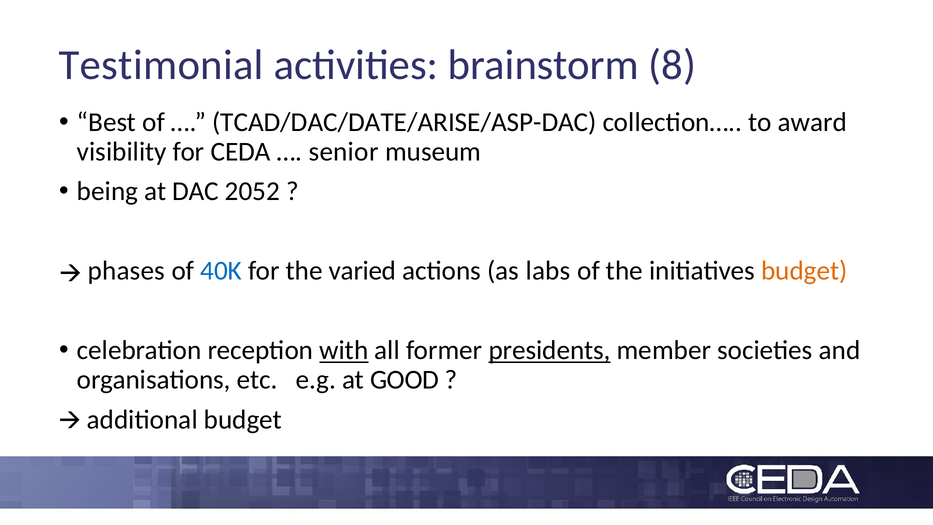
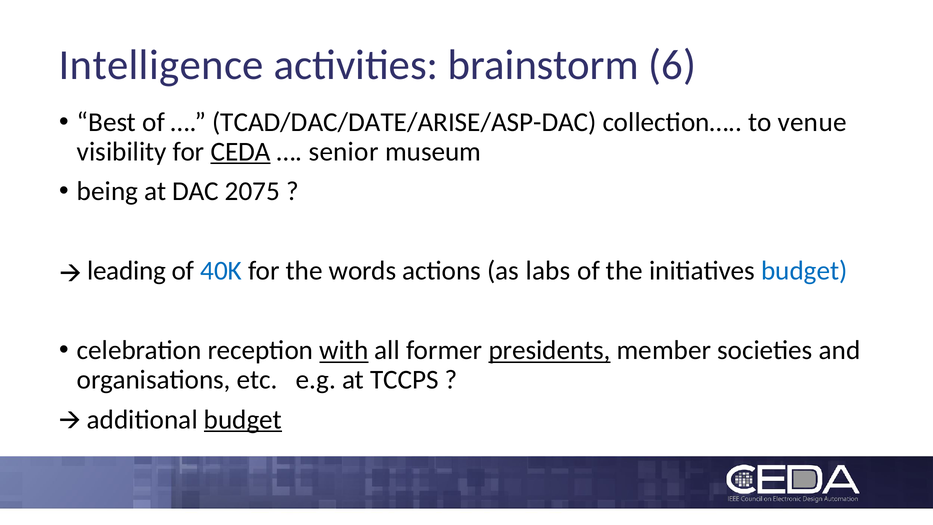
Testimonial: Testimonial -> Intelligence (161, 65)
8: 8 -> 6 (672, 65)
award: award -> venue (812, 122)
CEDA underline: none -> present (241, 152)
2052: 2052 -> 2075 (252, 191)
phases: phases -> leading (127, 271)
varied: varied -> words (362, 271)
budget colour: orange -> blue (804, 271)
GOOD: GOOD -> TCCPS (405, 380)
budget underline: none -> present (243, 419)
